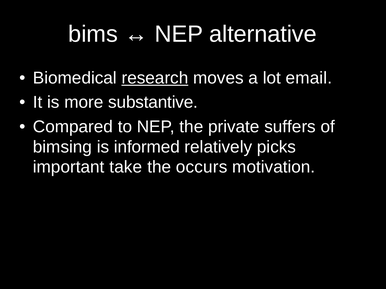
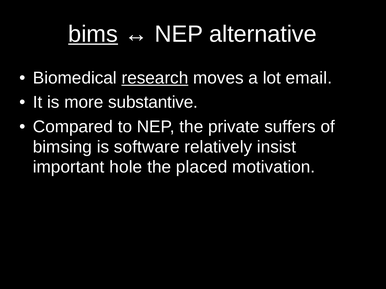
bims underline: none -> present (93, 34)
informed: informed -> software (147, 147)
picks: picks -> insist (276, 147)
take: take -> hole (126, 167)
occurs: occurs -> placed (202, 167)
